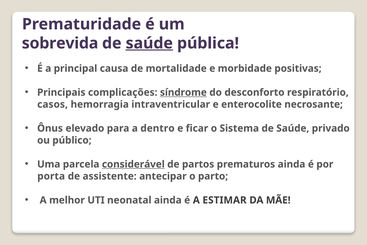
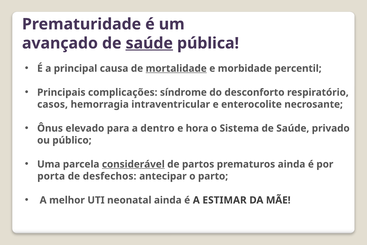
sobrevida: sobrevida -> avançado (60, 43)
mortalidade underline: none -> present (176, 68)
positivas: positivas -> percentil (298, 68)
síndrome underline: present -> none (183, 92)
ficar: ficar -> hora (197, 128)
assistente: assistente -> desfechos (110, 176)
